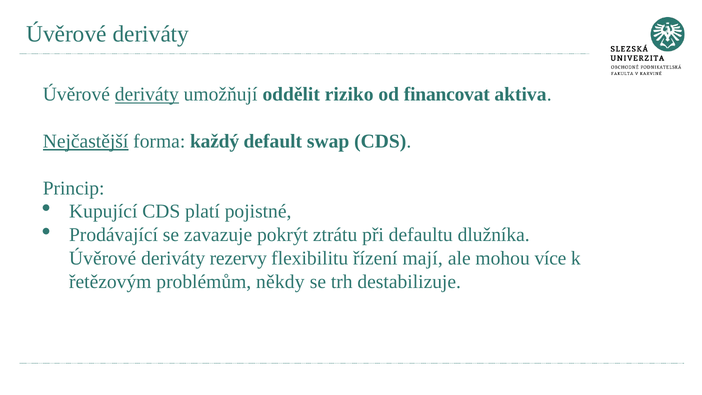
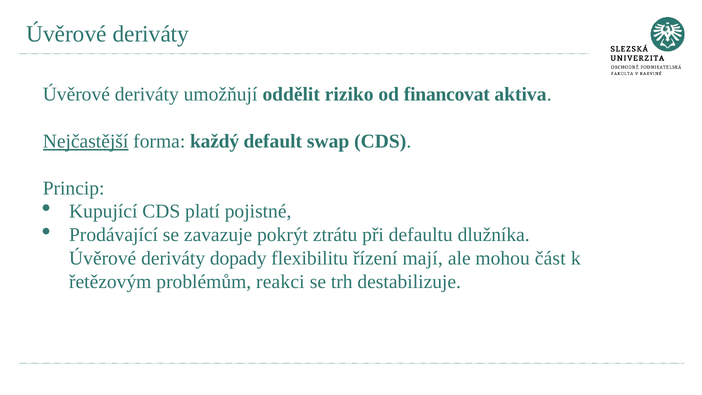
deriváty underline: present -> none (147, 94)
rezervy: rezervy -> dopady (238, 258)
více: více -> část (550, 258)
někdy: někdy -> reakci (280, 282)
